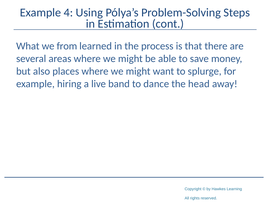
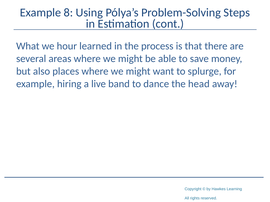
4: 4 -> 8 (68, 13)
from: from -> hour (67, 46)
